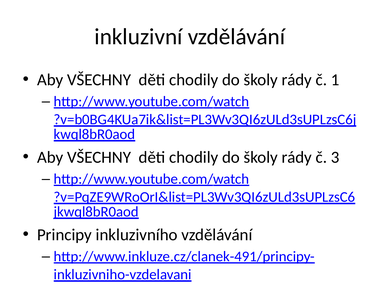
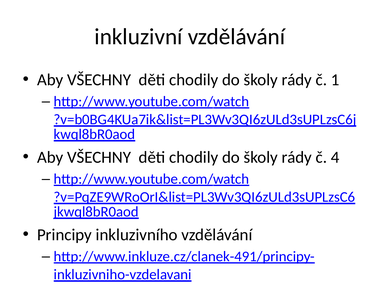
3: 3 -> 4 (335, 157)
